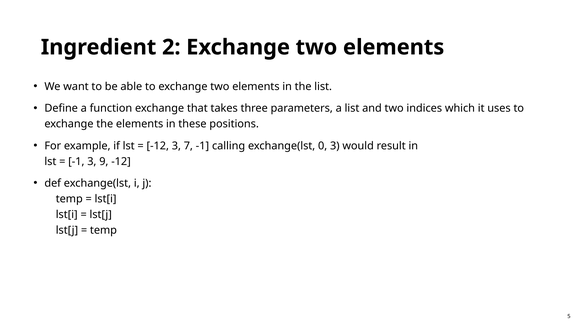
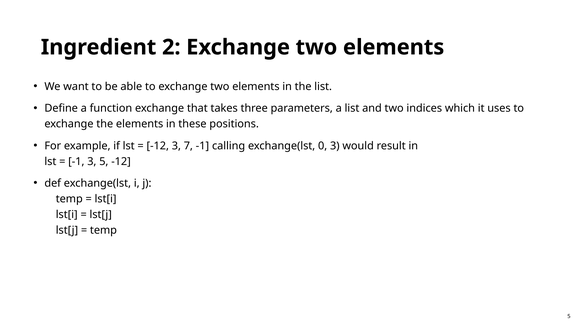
3 9: 9 -> 5 (104, 161)
